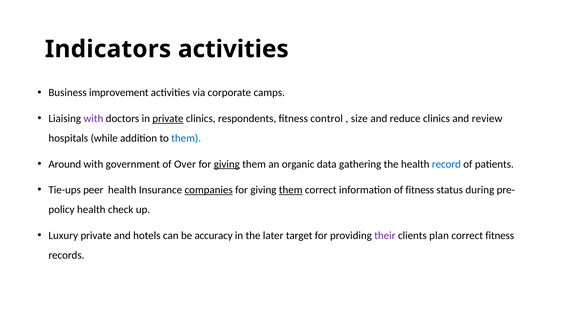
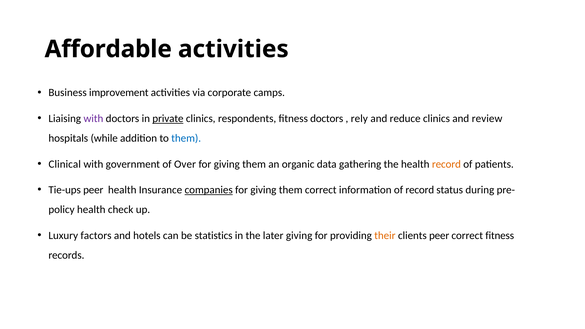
Indicators: Indicators -> Affordable (108, 49)
fitness control: control -> doctors (327, 119)
size: size -> rely (359, 119)
Around: Around -> Clinical (65, 164)
giving underline: present -> none (227, 164)
record colour: blue -> orange (446, 164)
them underline: present -> none (291, 190)
of fitness: fitness -> record (420, 190)
Luxury private: private -> factors (96, 236)
accuracy: accuracy -> statistics (214, 236)
later target: target -> giving (299, 236)
their colour: purple -> orange (385, 236)
clients plan: plan -> peer (439, 236)
